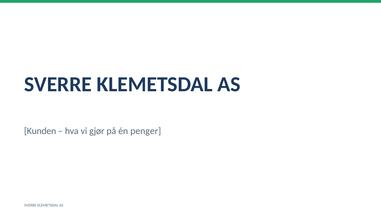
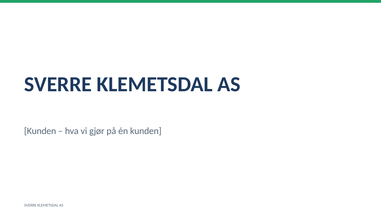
én penger: penger -> kunden (146, 131)
